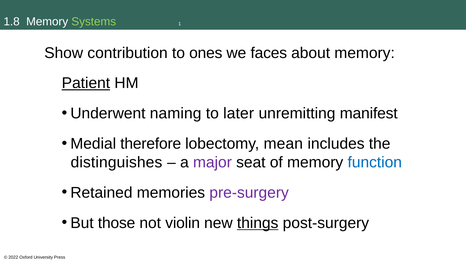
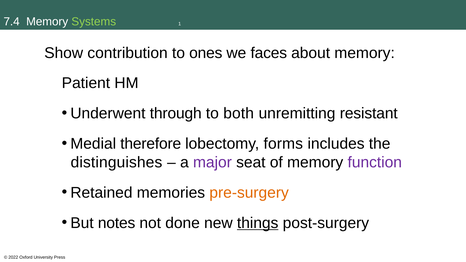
1.8: 1.8 -> 7.4 (12, 22)
Patient underline: present -> none (86, 83)
naming: naming -> through (176, 114)
later: later -> both (239, 114)
manifest: manifest -> resistant (369, 114)
mean: mean -> forms (283, 144)
function colour: blue -> purple (375, 162)
pre-surgery colour: purple -> orange (249, 193)
those: those -> notes (117, 223)
violin: violin -> done (183, 223)
